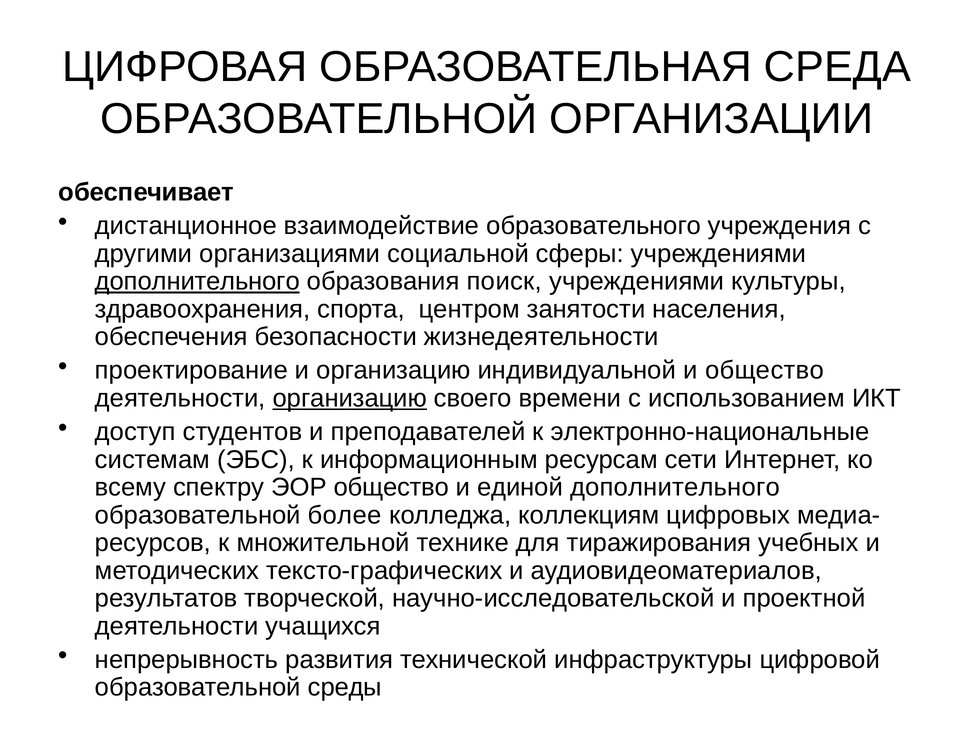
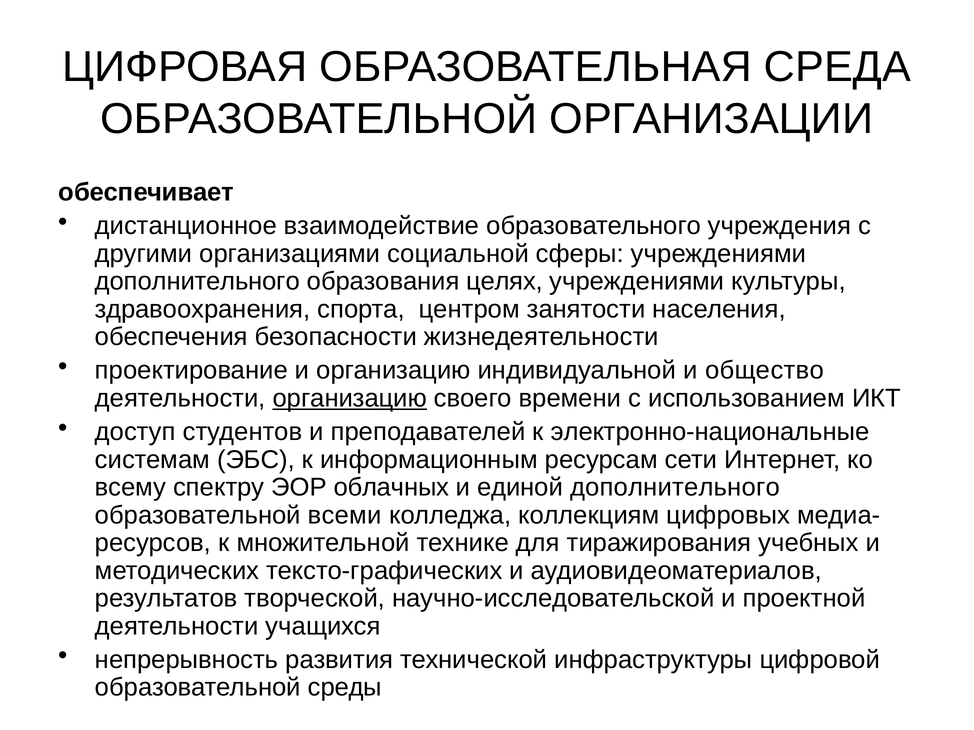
дополнительного underline: present -> none (197, 282)
поиск: поиск -> целях (505, 282)
ЭОР общество: общество -> облачных (391, 488)
более: более -> всеми (345, 515)
